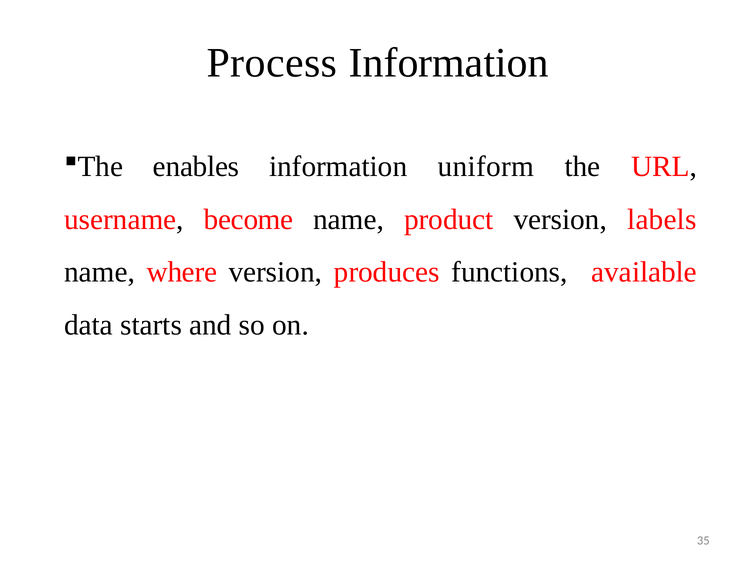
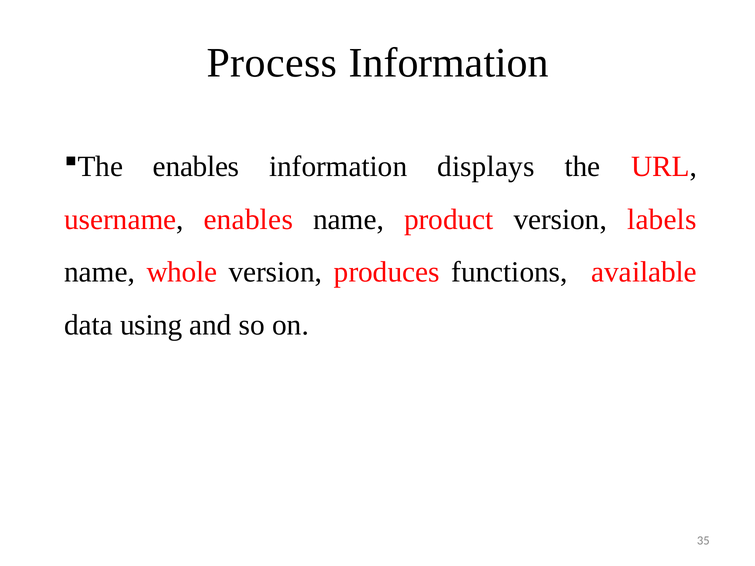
uniform: uniform -> displays (486, 167)
username become: become -> enables (248, 220)
where: where -> whole (182, 272)
starts: starts -> using (151, 325)
